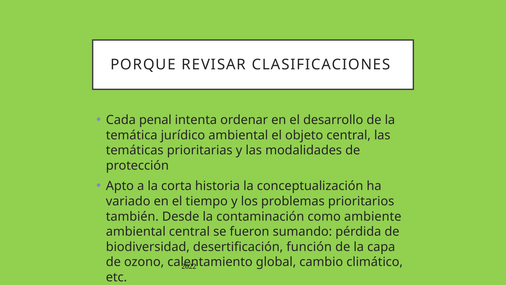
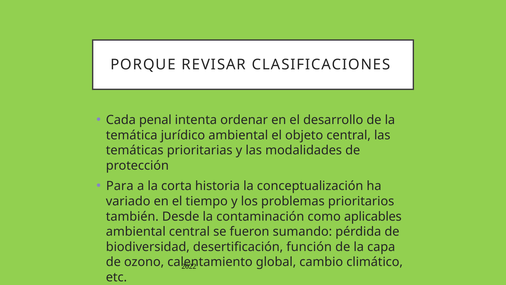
Apto: Apto -> Para (120, 186)
ambiente: ambiente -> aplicables (373, 216)
